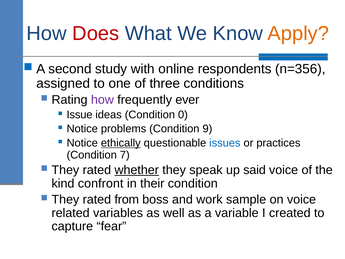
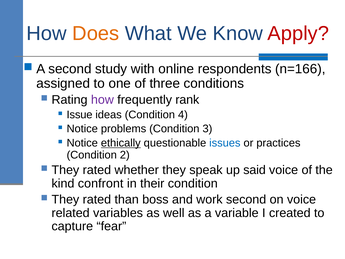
Does colour: red -> orange (96, 33)
Apply colour: orange -> red (298, 33)
n=356: n=356 -> n=166 (300, 69)
ever: ever -> rank (187, 100)
0: 0 -> 4 (183, 115)
9: 9 -> 3 (207, 129)
7: 7 -> 2 (125, 155)
whether underline: present -> none (137, 170)
from: from -> than (127, 199)
work sample: sample -> second (246, 199)
